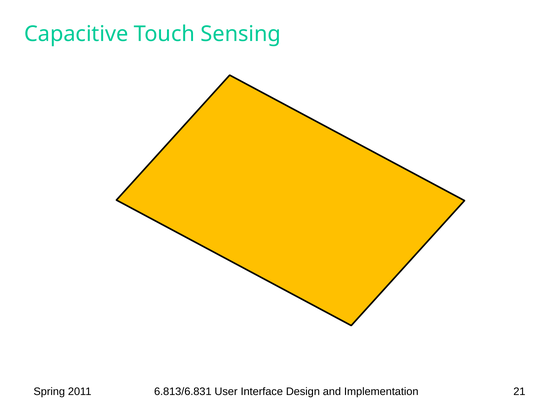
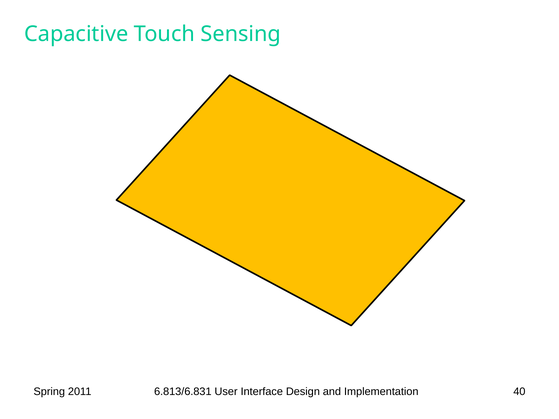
21: 21 -> 40 (519, 392)
